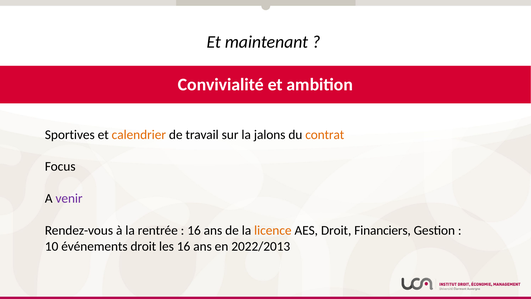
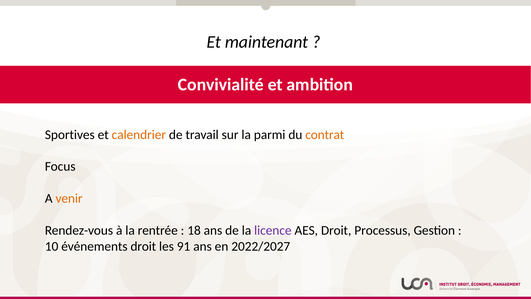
jalons: jalons -> parmi (270, 135)
venir colour: purple -> orange (69, 198)
16: 16 -> 18 (194, 230)
licence colour: orange -> purple (273, 230)
Financiers: Financiers -> Processus (383, 230)
les 16: 16 -> 91 (184, 246)
2022/2013: 2022/2013 -> 2022/2027 (261, 246)
